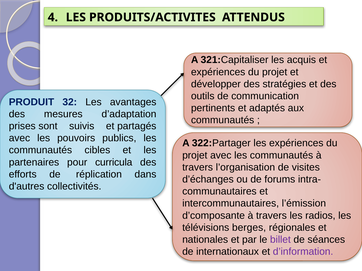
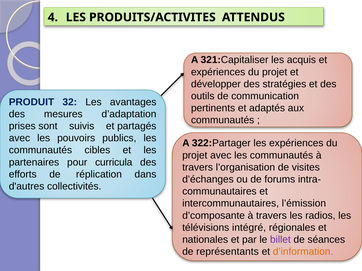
berges: berges -> intégré (249, 228)
internationaux: internationaux -> représentants (228, 252)
d’information colour: purple -> orange (303, 252)
